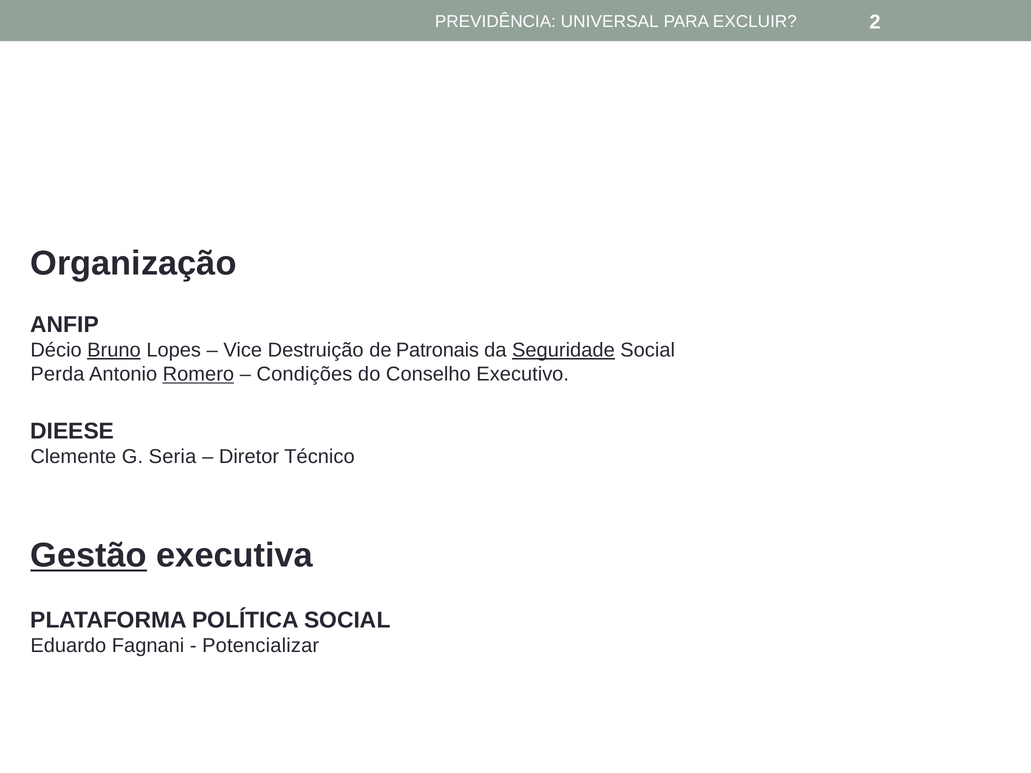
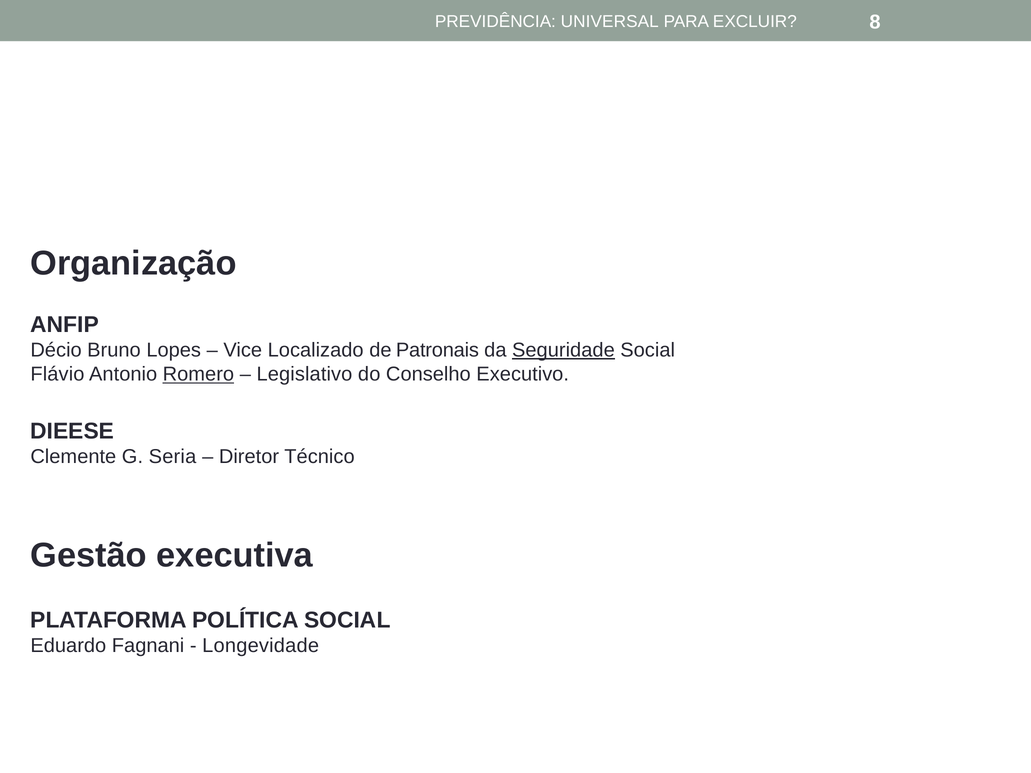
2: 2 -> 8 (875, 22)
Bruno underline: present -> none (114, 350)
Destruição: Destruição -> Localizado (316, 350)
Perda: Perda -> Flávio (57, 374)
Condições: Condições -> Legislativo (304, 374)
Gestão underline: present -> none (89, 556)
Potencializar: Potencializar -> Longevidade (261, 646)
